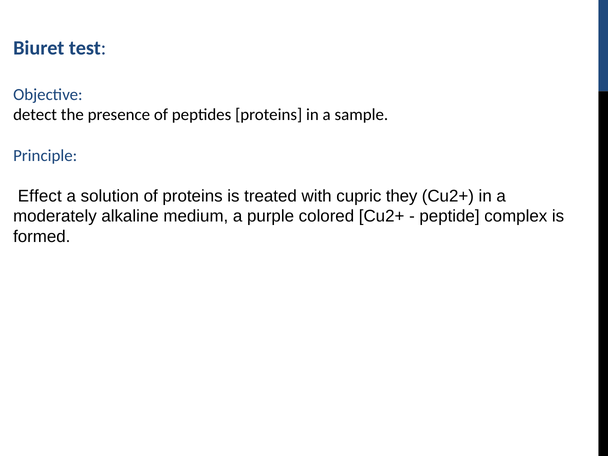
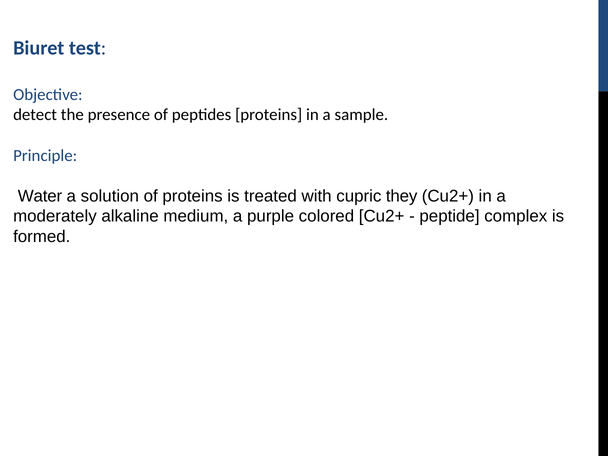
Effect: Effect -> Water (40, 196)
